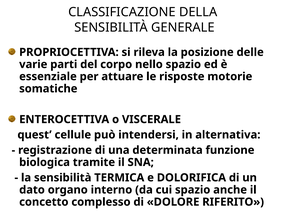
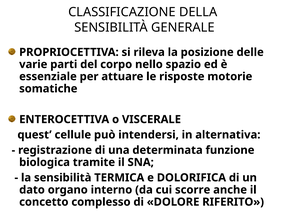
cui spazio: spazio -> scorre (193, 190)
